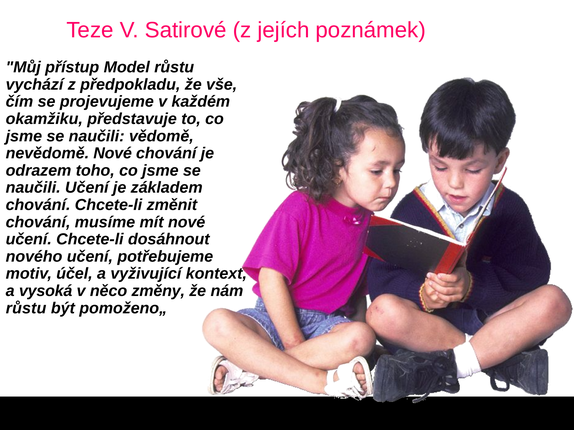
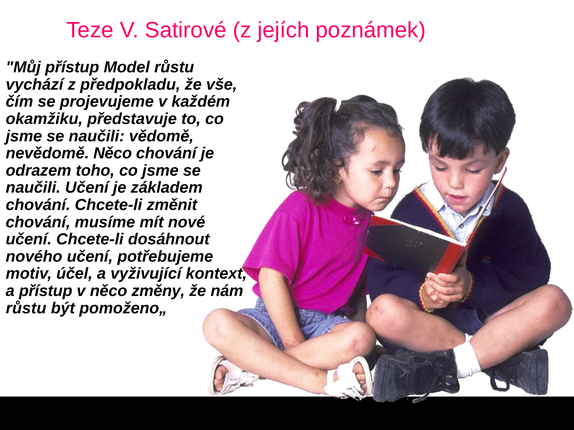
nevědomě Nové: Nové -> Něco (113, 153)
a vysoká: vysoká -> přístup (46, 291)
